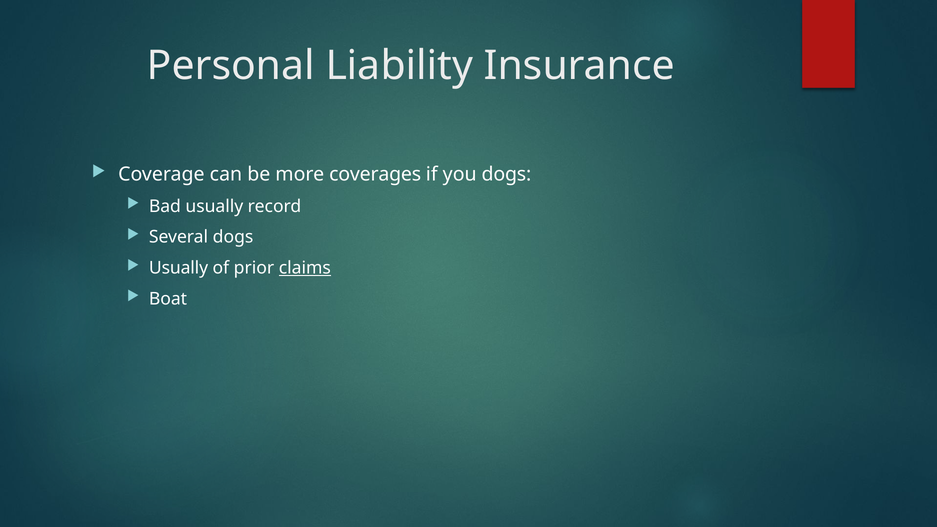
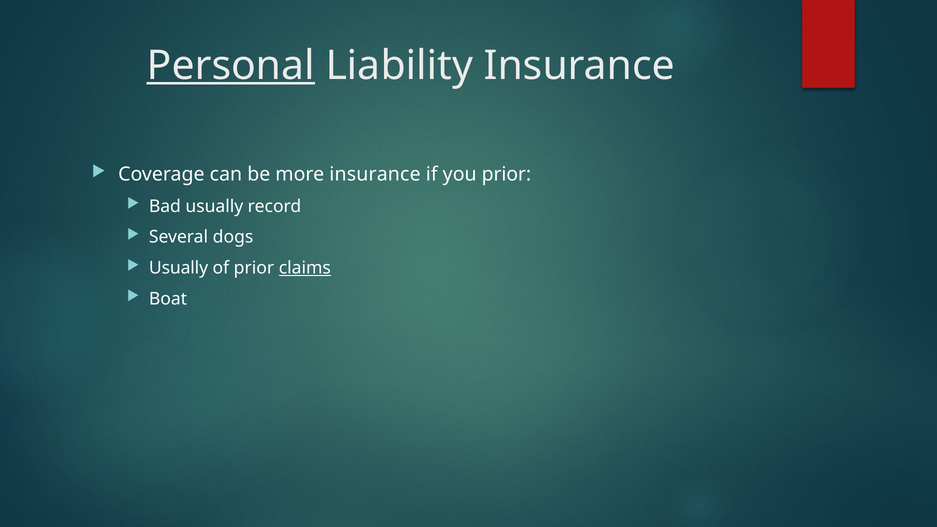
Personal underline: none -> present (231, 66)
more coverages: coverages -> insurance (375, 174)
you dogs: dogs -> prior (506, 174)
